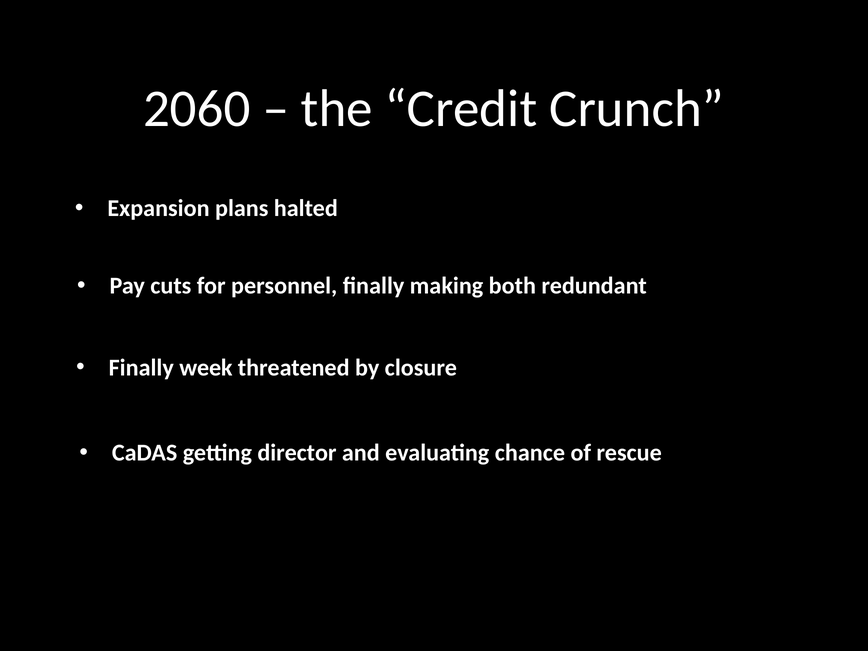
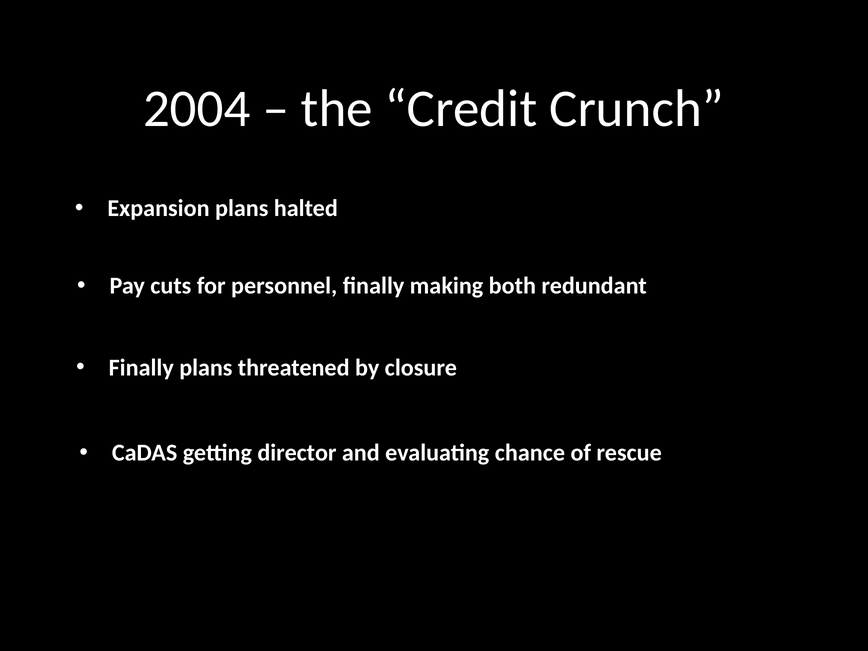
2060: 2060 -> 2004 (197, 109)
Finally week: week -> plans (206, 368)
